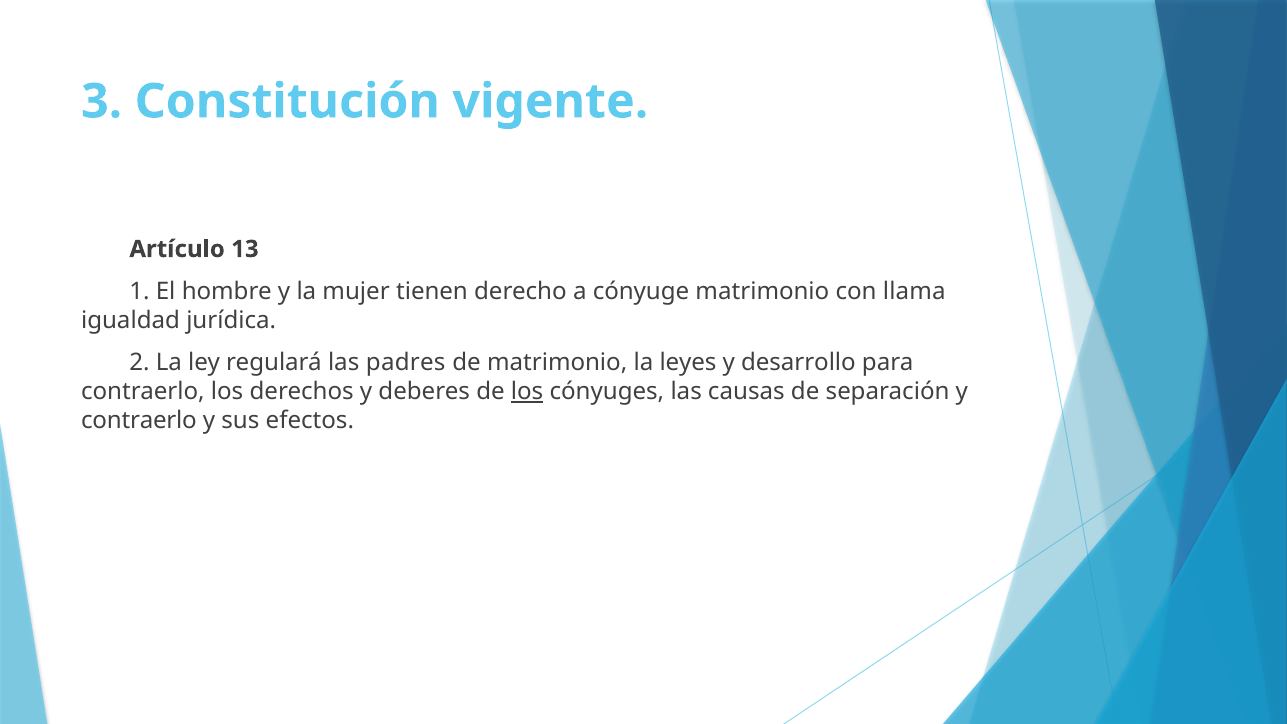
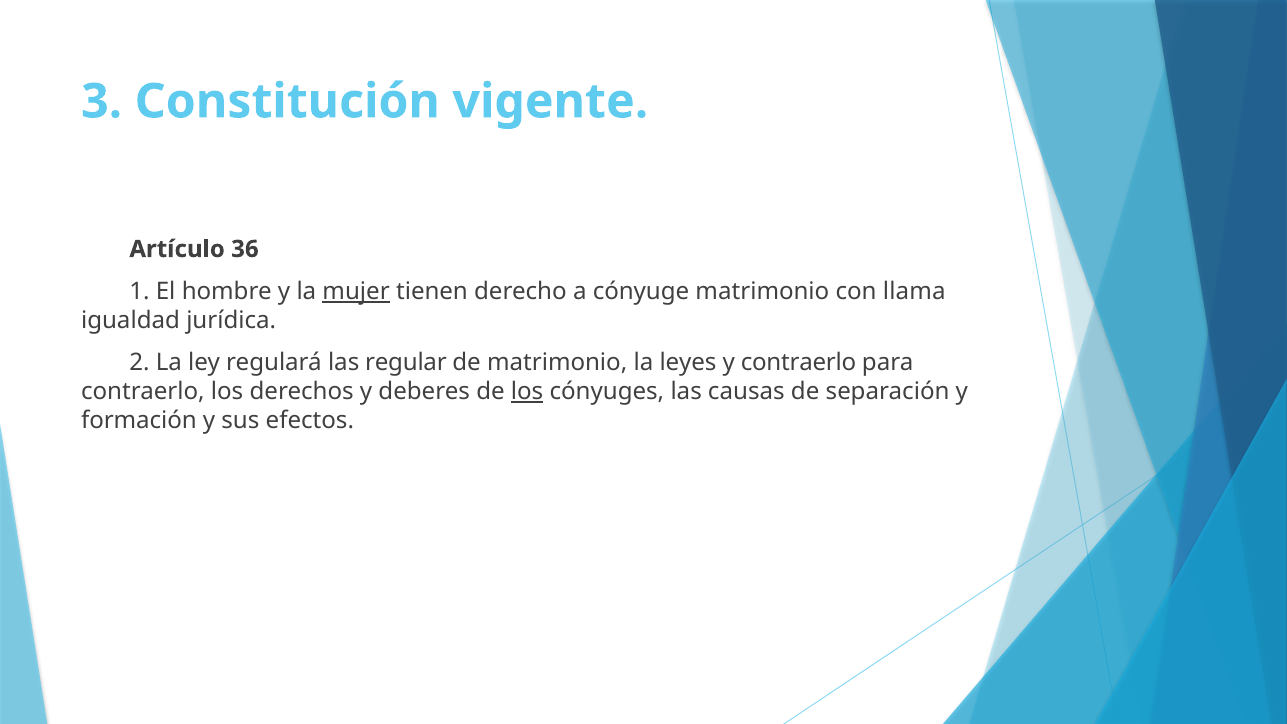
13: 13 -> 36 (245, 249)
mujer underline: none -> present (356, 291)
padres: padres -> regular (406, 363)
y desarrollo: desarrollo -> contraerlo (799, 363)
contraerlo: contraerlo -> formación (139, 421)
